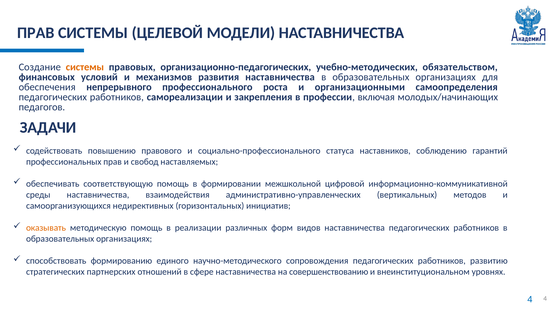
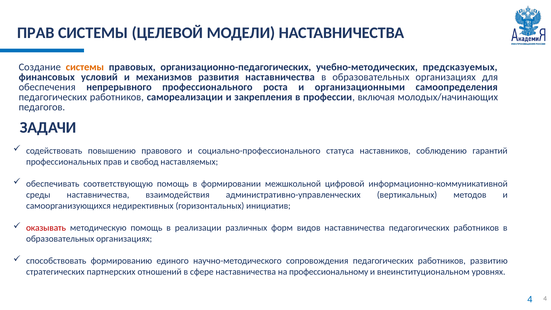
обязательством: обязательством -> предсказуемых (460, 67)
оказывать colour: orange -> red (46, 228)
совершенствованию: совершенствованию -> профессиональному (329, 272)
